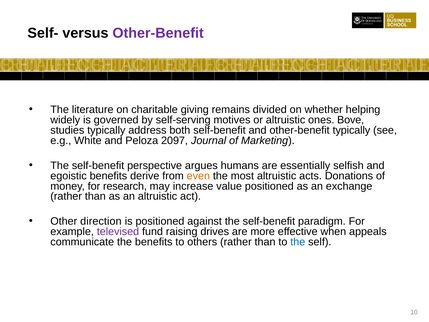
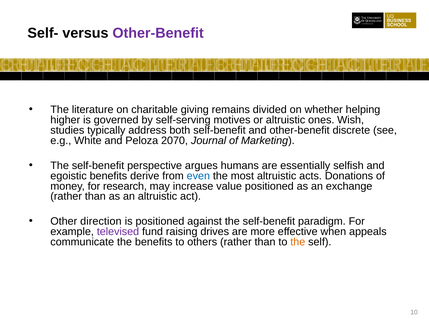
widely: widely -> higher (65, 120)
Bove: Bove -> Wish (351, 120)
other-benefit typically: typically -> discrete (351, 130)
2097: 2097 -> 2070 (175, 140)
even colour: orange -> blue (198, 176)
the colour: blue -> orange (298, 242)
